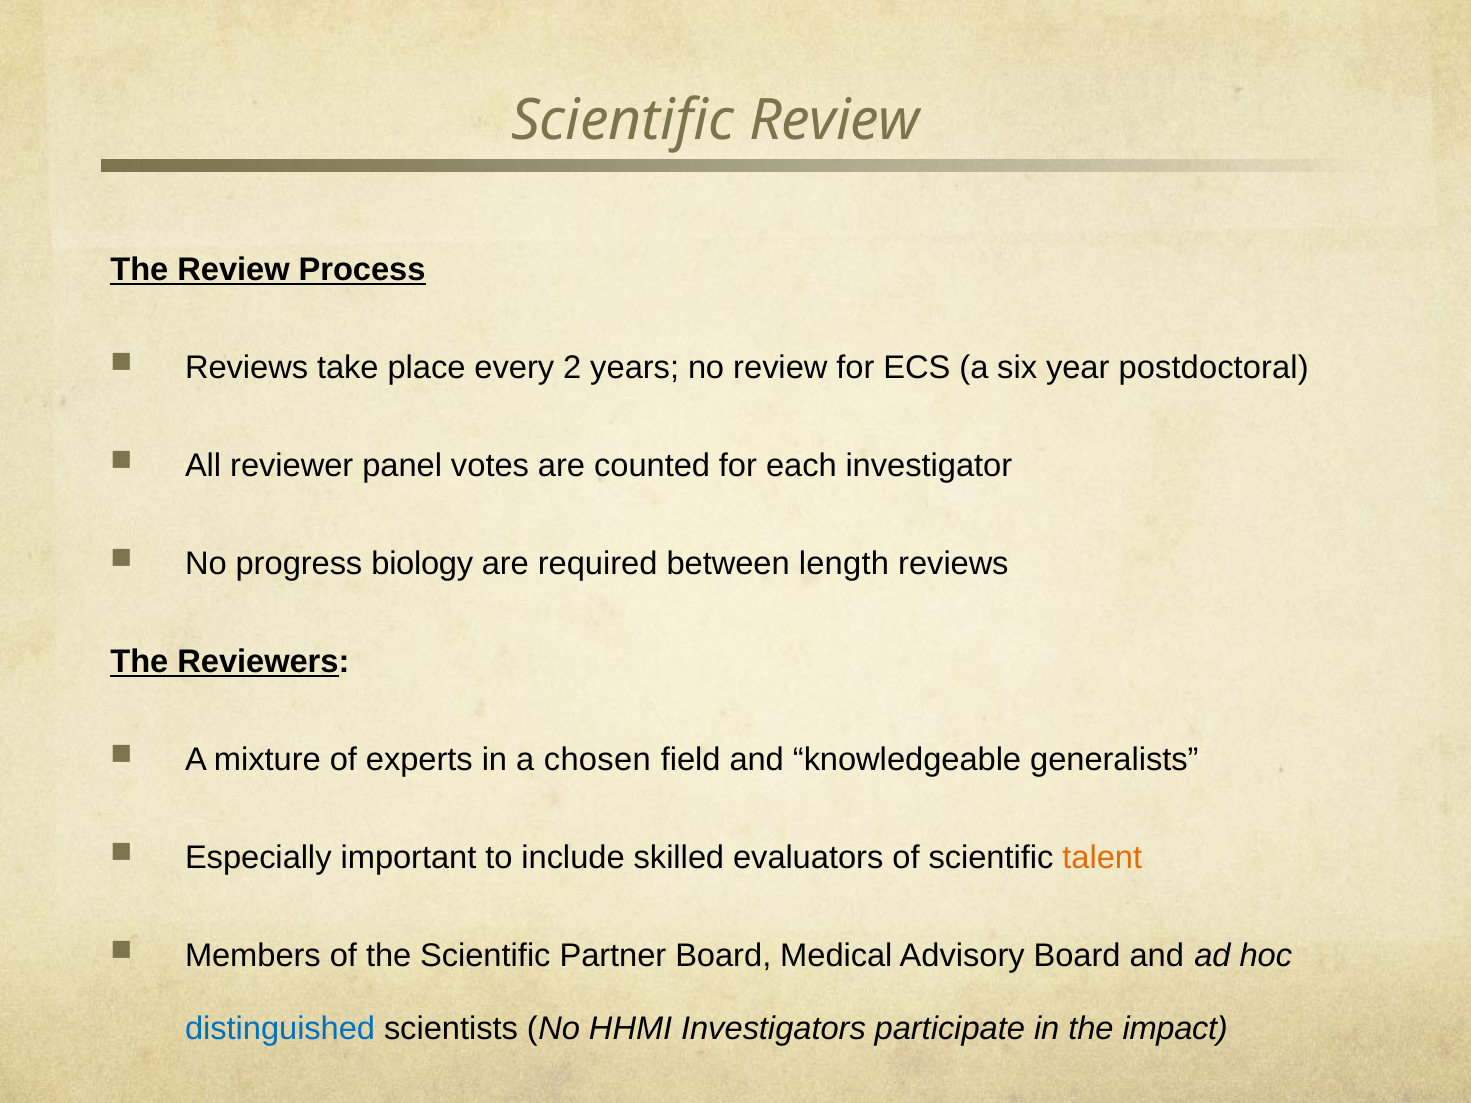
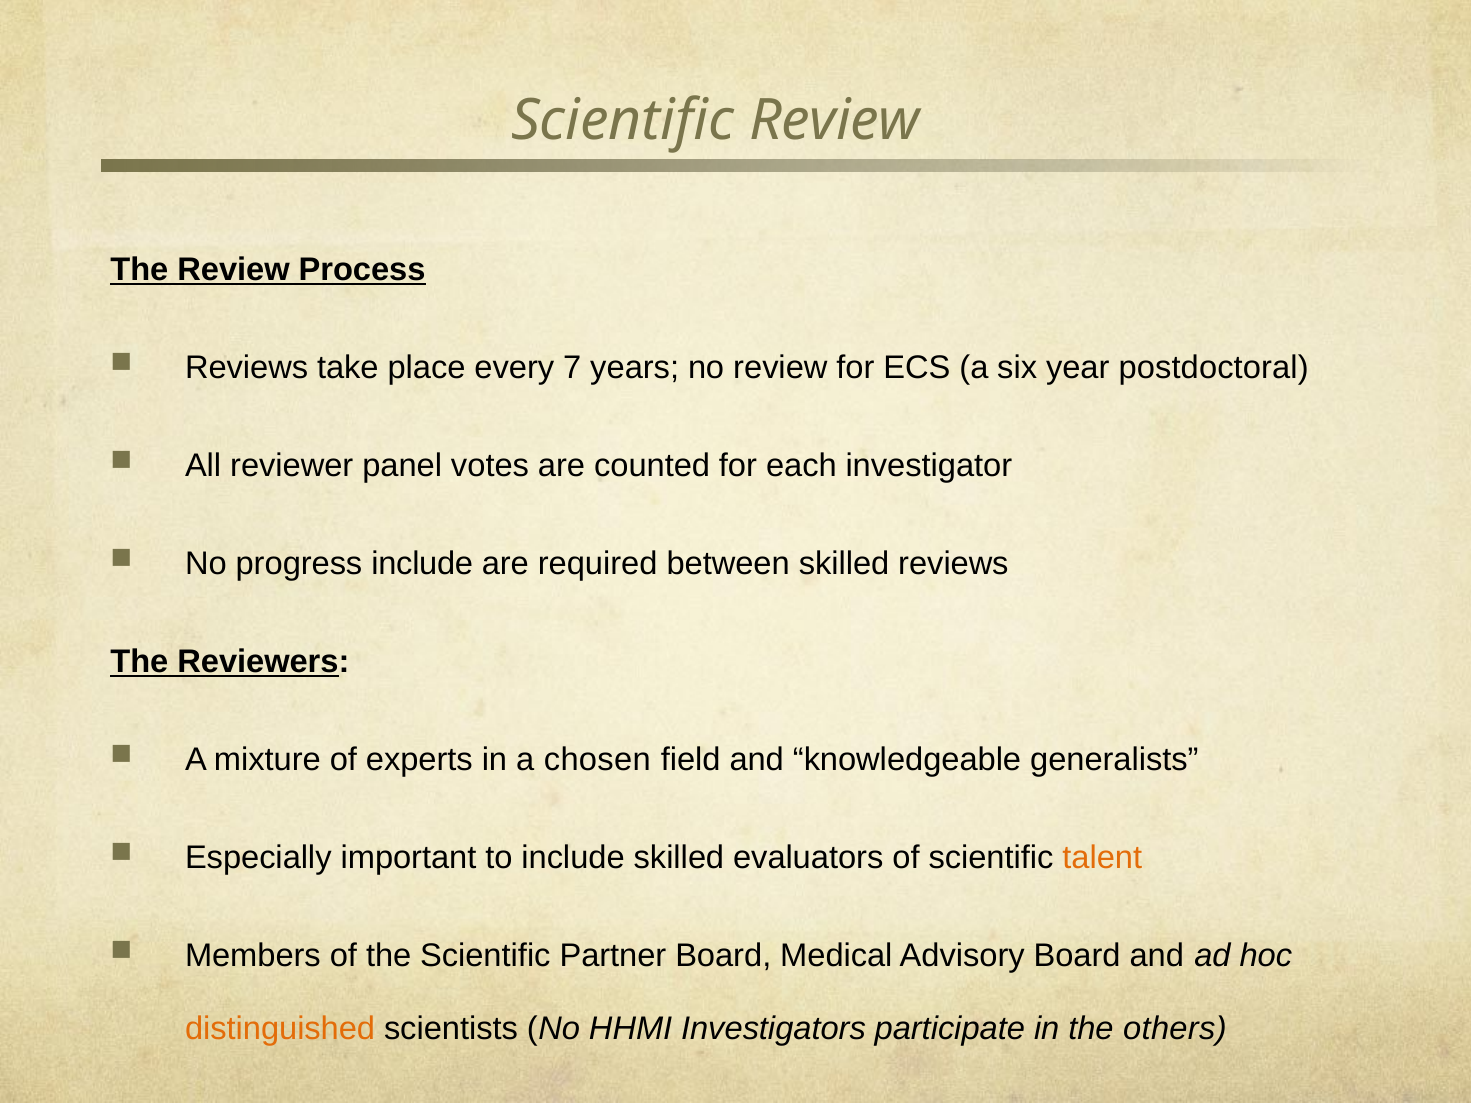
2: 2 -> 7 (572, 367)
progress biology: biology -> include (422, 564)
between length: length -> skilled (844, 564)
distinguished colour: blue -> orange (280, 1029)
impact: impact -> others (1175, 1029)
